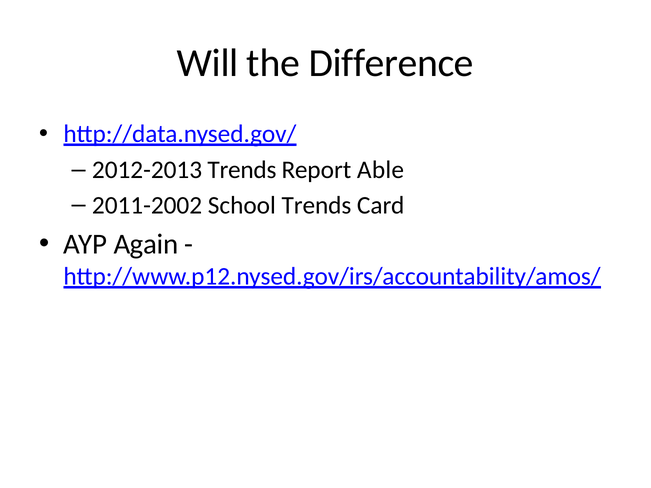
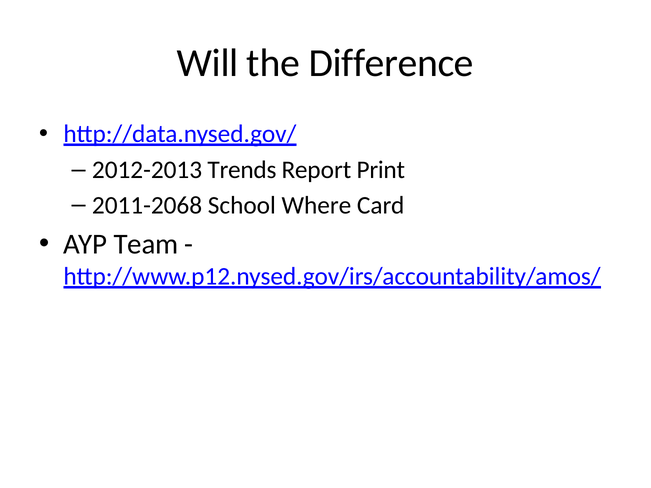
Able: Able -> Print (381, 170)
2011-2002: 2011-2002 -> 2011-2068 (147, 206)
School Trends: Trends -> Where (316, 206)
Again: Again -> Team (146, 244)
